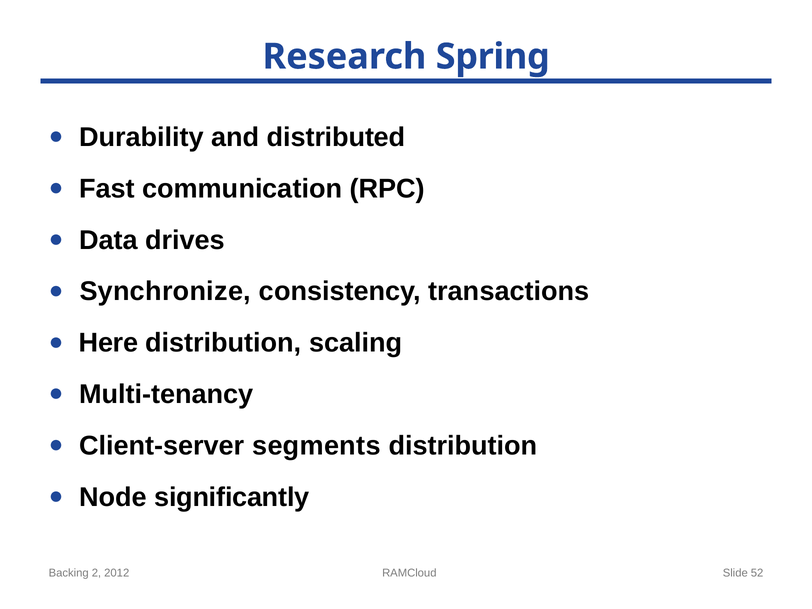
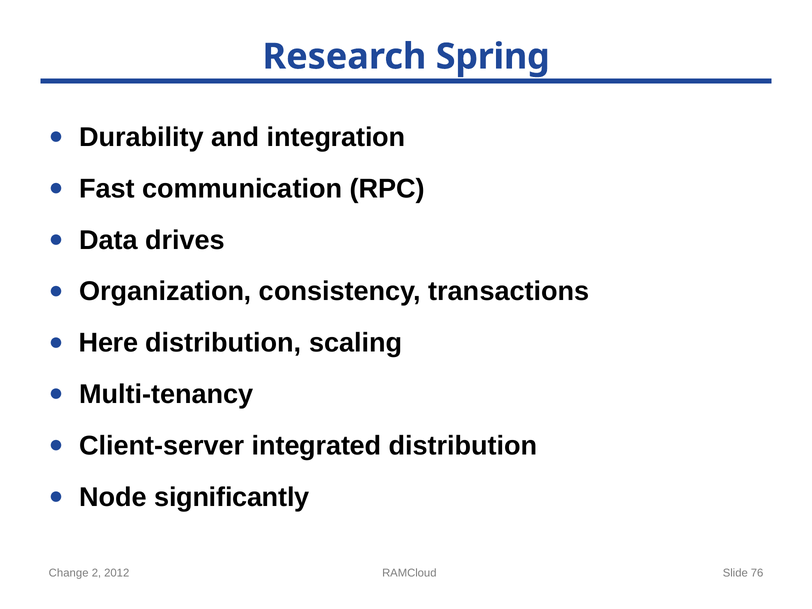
distributed: distributed -> integration (336, 137)
Synchronize: Synchronize -> Organization (165, 292)
segments: segments -> integrated (317, 446)
Backing: Backing -> Change (69, 573)
52: 52 -> 76 (757, 573)
